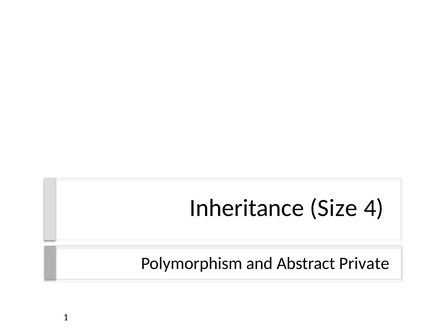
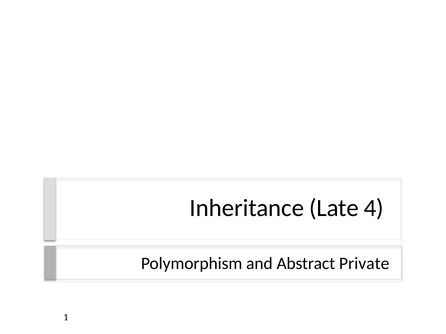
Size: Size -> Late (334, 208)
